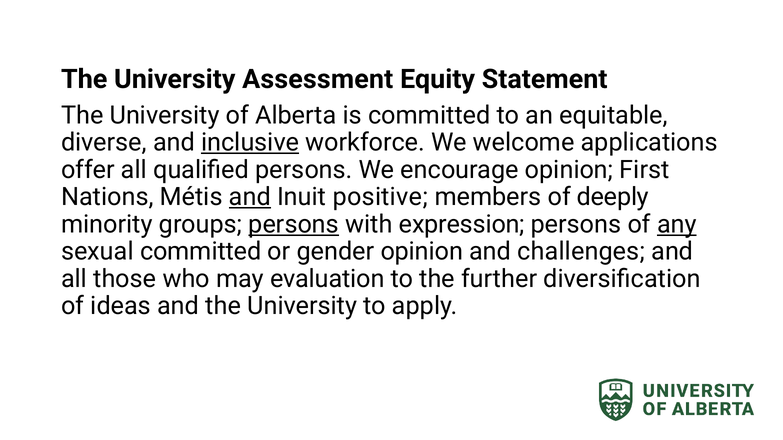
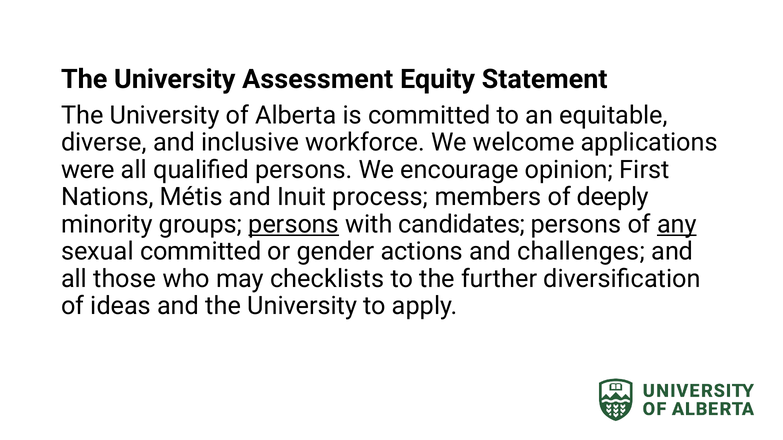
inclusive underline: present -> none (250, 143)
offer: offer -> were (88, 170)
and underline: present -> none (250, 197)
positive: positive -> process (380, 197)
expression: expression -> candidates (462, 225)
gender opinion: opinion -> actions (422, 252)
evaluation: evaluation -> checklists (327, 279)
